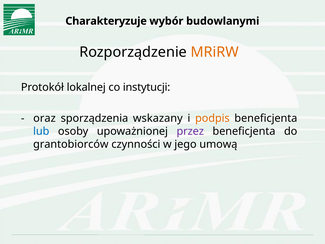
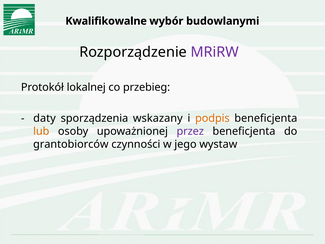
Charakteryzuje: Charakteryzuje -> Kwalifikowalne (106, 21)
MRiRW colour: orange -> purple (215, 52)
instytucji: instytucji -> przebieg (147, 87)
oraz: oraz -> daty (44, 118)
lub colour: blue -> orange (41, 131)
umową: umową -> wystaw (218, 144)
